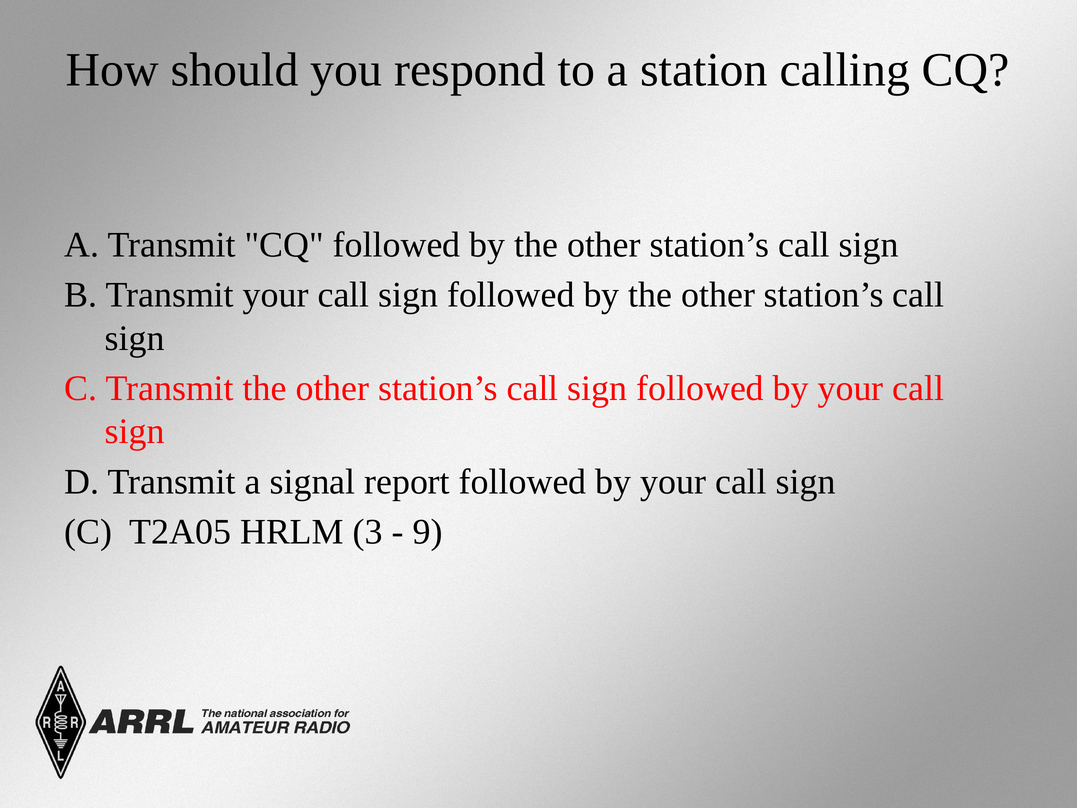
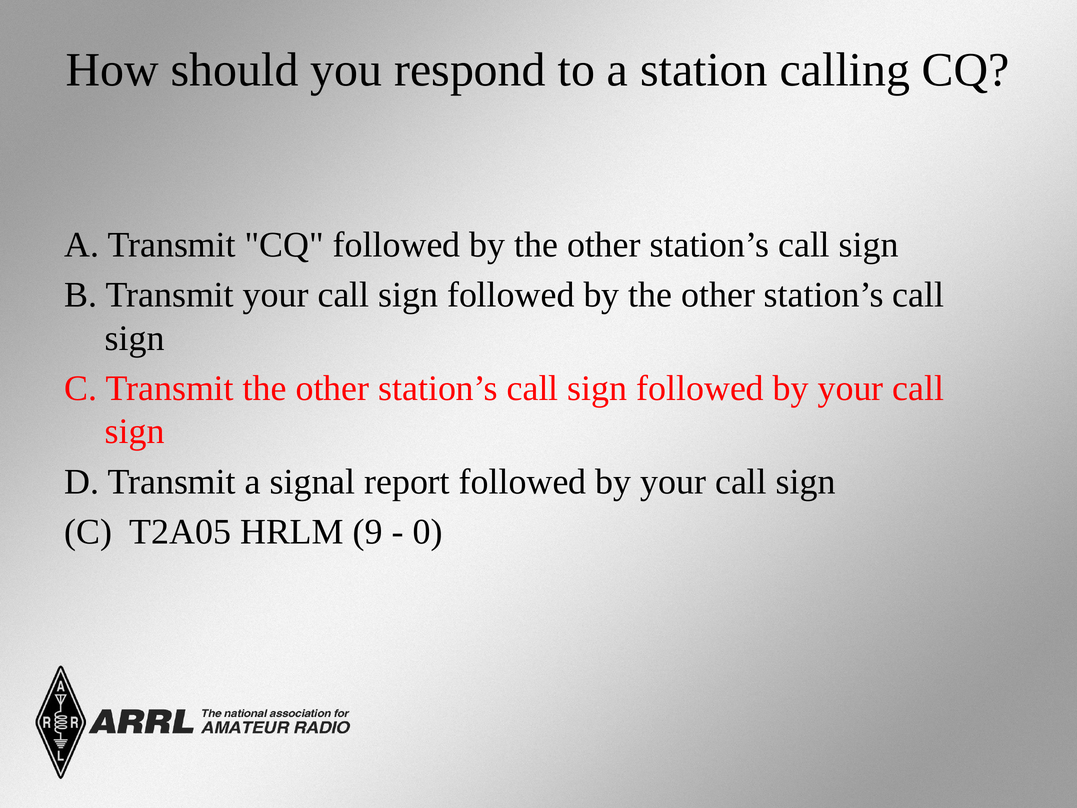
3: 3 -> 9 (368, 532)
9: 9 -> 0 (428, 532)
